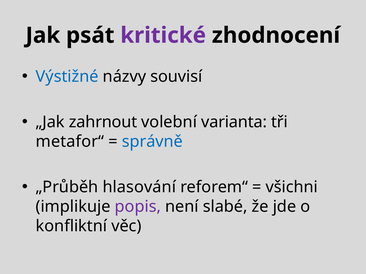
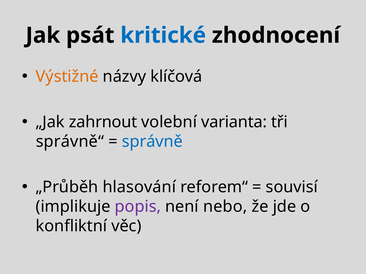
kritické colour: purple -> blue (163, 35)
Výstižné colour: blue -> orange (67, 77)
souvisí: souvisí -> klíčová (176, 77)
metafor“: metafor“ -> správně“ (70, 142)
všichni: všichni -> souvisí (292, 187)
slabé: slabé -> nebo (225, 207)
